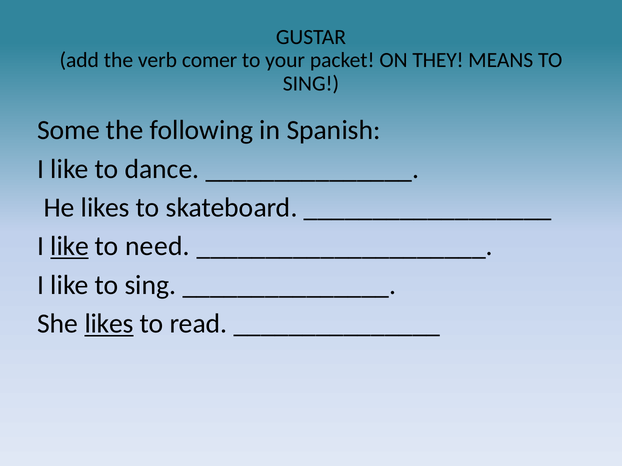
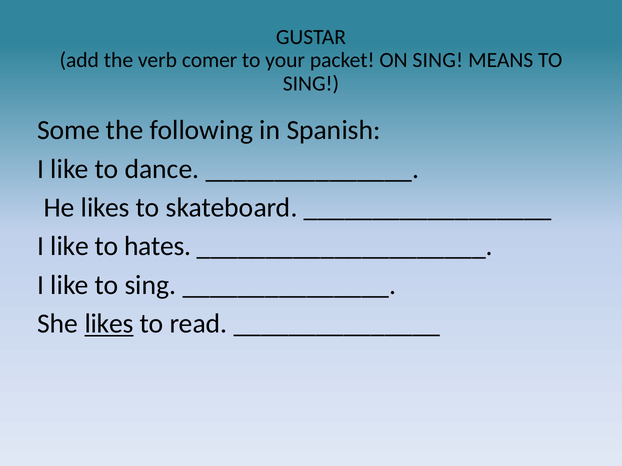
ON THEY: THEY -> SING (438, 60)
like underline: present -> none (70, 247)
need: need -> hates (158, 247)
